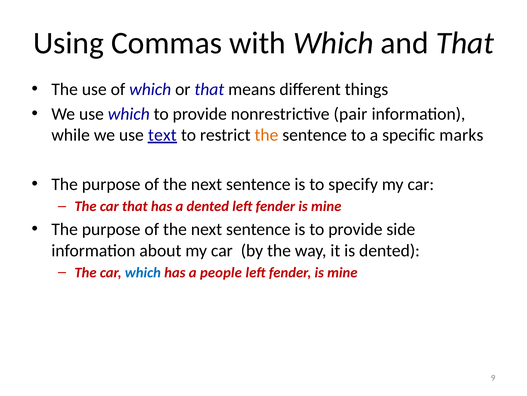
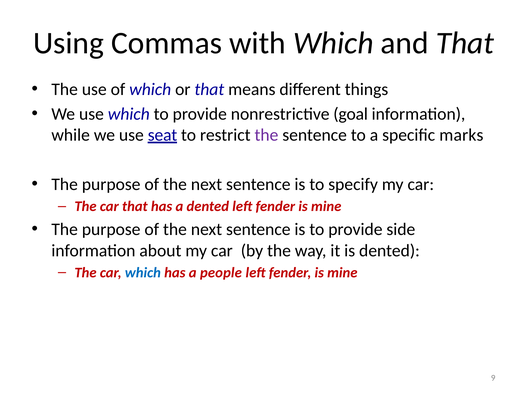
pair: pair -> goal (351, 114)
text: text -> seat (163, 135)
the colour: orange -> purple (266, 135)
